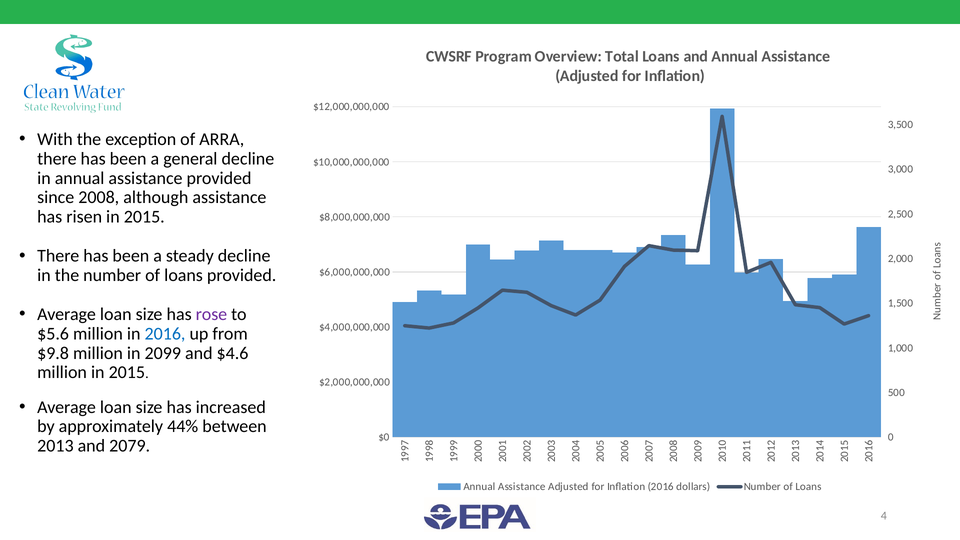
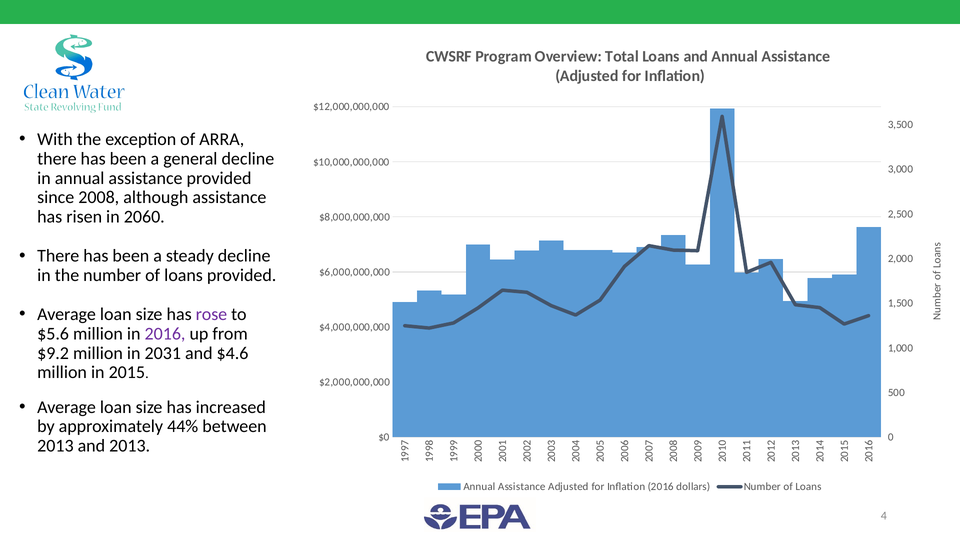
risen in 2015: 2015 -> 2060 (144, 217)
2016 colour: blue -> purple (165, 334)
$9.8: $9.8 -> $9.2 (53, 353)
2099: 2099 -> 2031 (163, 353)
and 2079: 2079 -> 2013 (130, 446)
